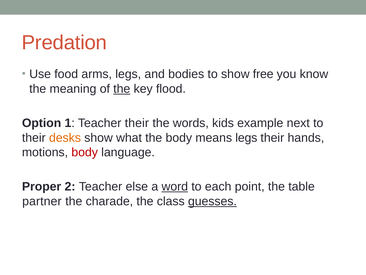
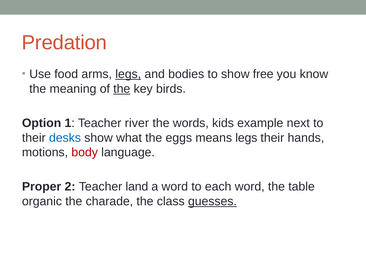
legs underline: none -> present (128, 74)
flood: flood -> birds (171, 89)
Teacher their: their -> river (137, 123)
desks colour: orange -> blue (65, 137)
the body: body -> eggs (179, 137)
else: else -> land (137, 186)
word underline: present -> none (175, 186)
each point: point -> word (250, 186)
partner: partner -> organic (42, 201)
